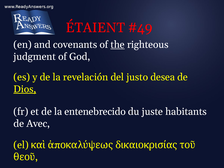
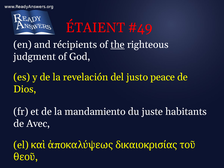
covenants: covenants -> récipients (75, 45)
desea: desea -> peace (163, 77)
Dios underline: present -> none (25, 89)
entenebrecido: entenebrecido -> mandamiento (95, 112)
